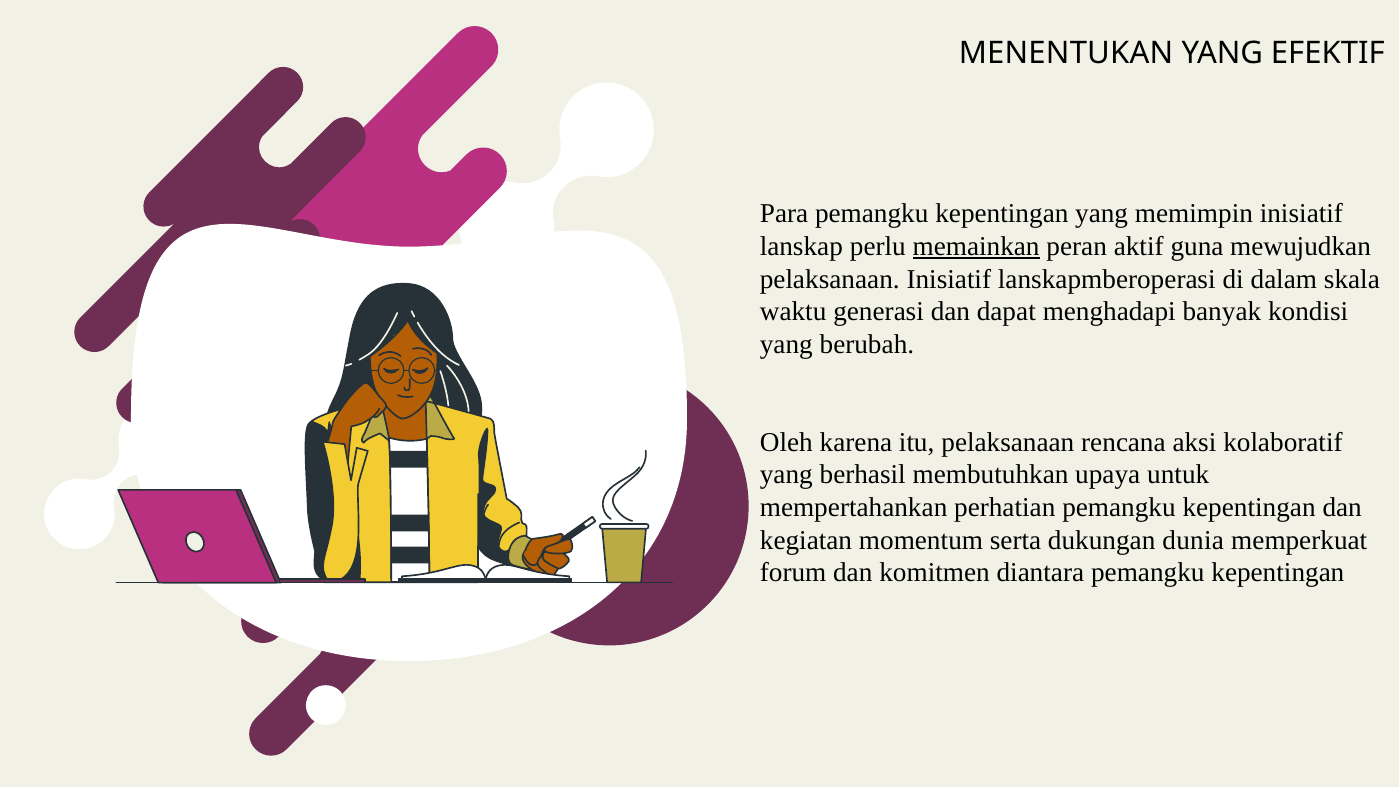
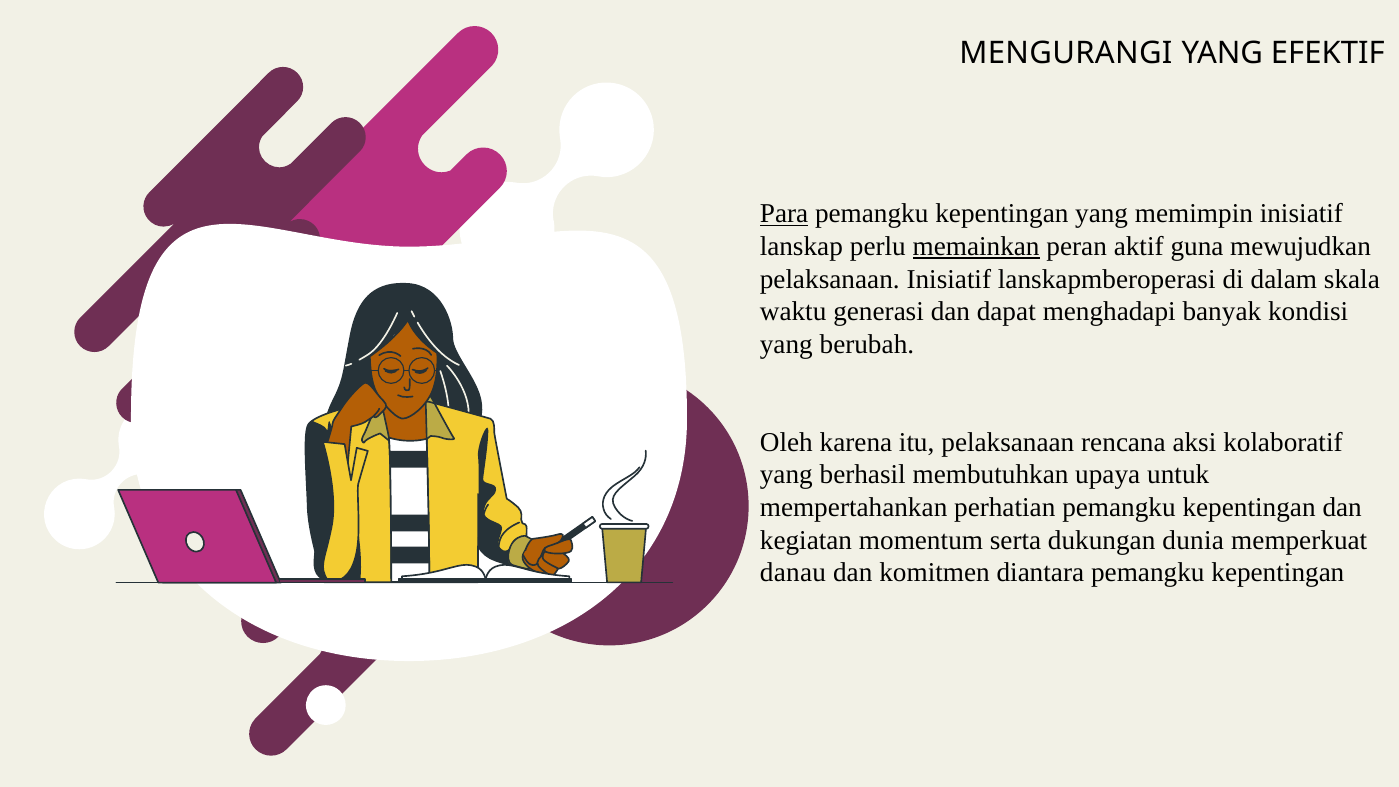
MENENTUKAN: MENENTUKAN -> MENGURANGI (1066, 53)
Para underline: none -> present (784, 214)
forum: forum -> danau (793, 573)
